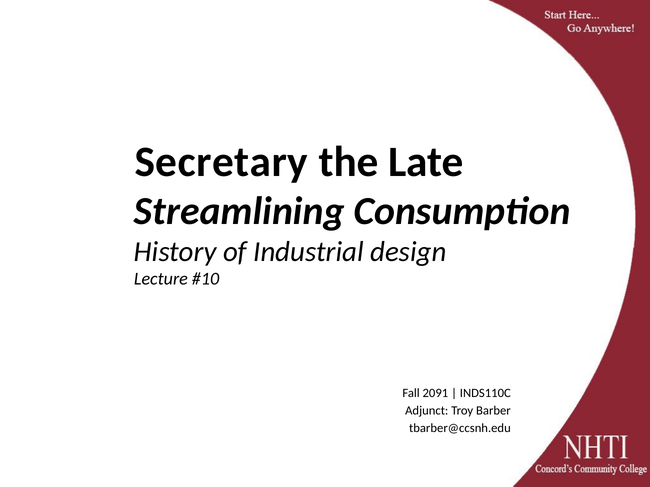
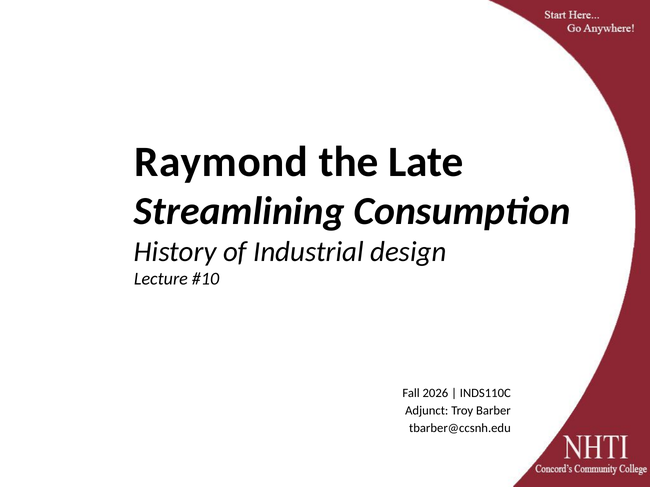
Secretary: Secretary -> Raymond (221, 162)
2091: 2091 -> 2026 (435, 393)
